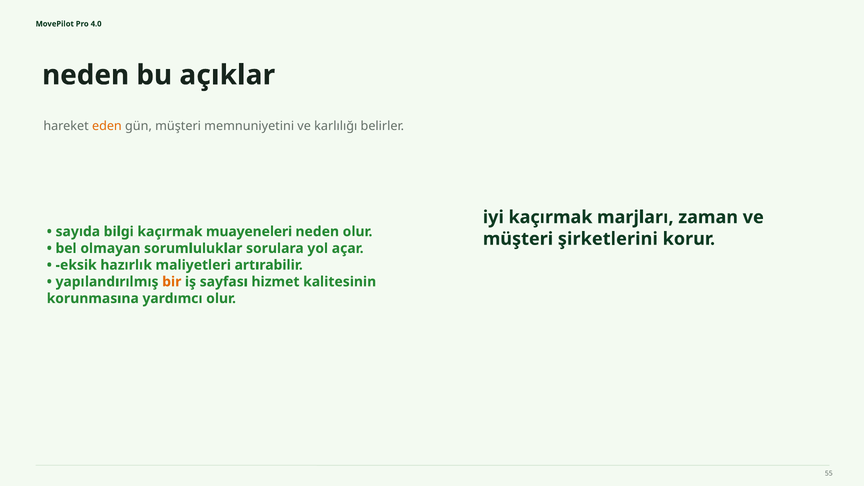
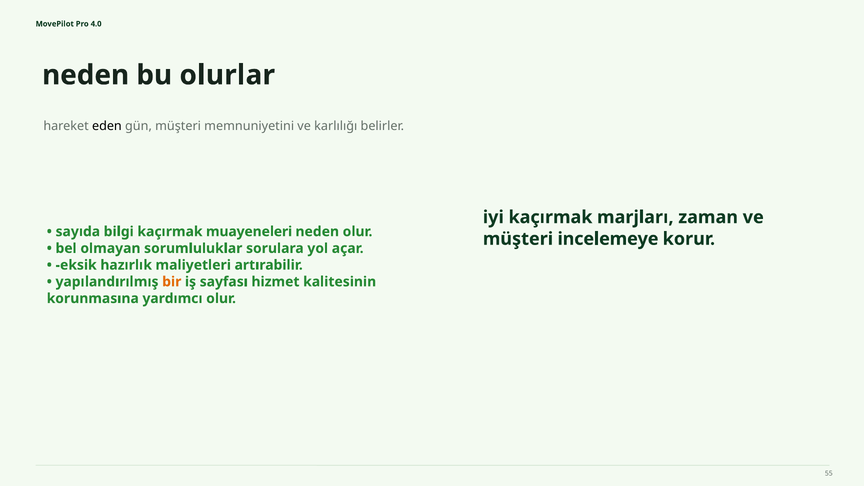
açıklar: açıklar -> olurlar (227, 75)
eden colour: orange -> black (107, 126)
şirketlerini: şirketlerini -> incelemeye (608, 239)
